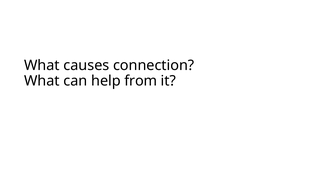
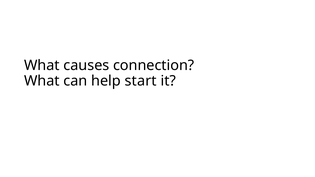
from: from -> start (141, 81)
